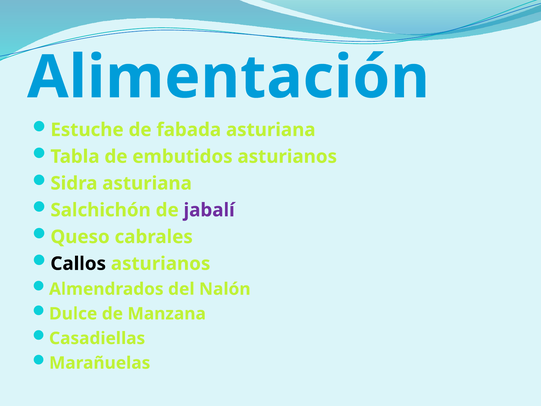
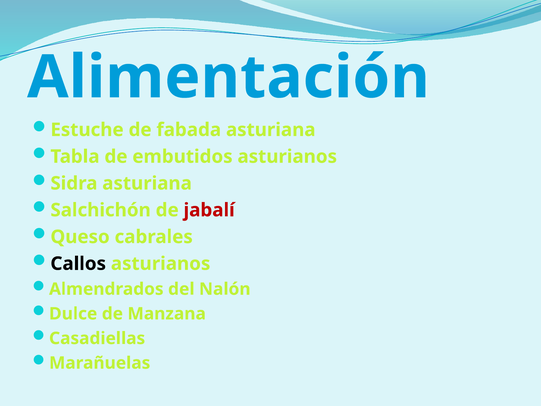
jabalí colour: purple -> red (209, 210)
